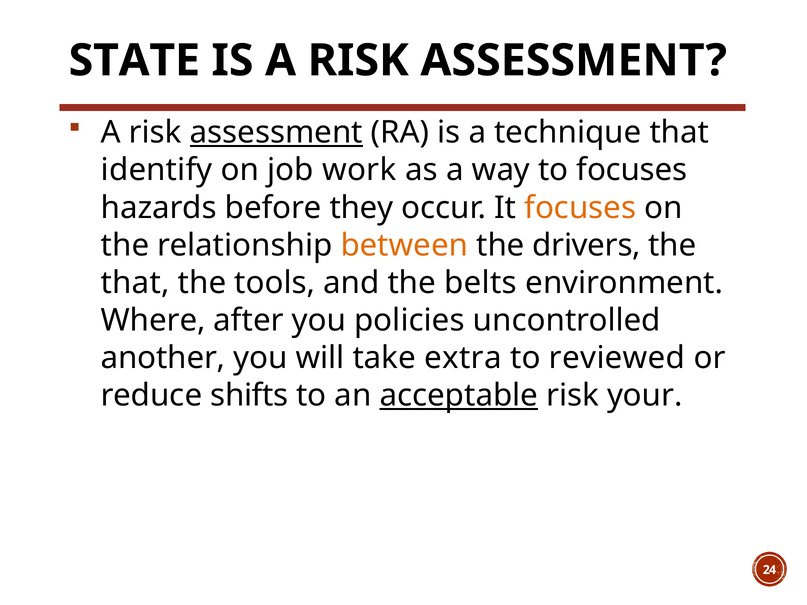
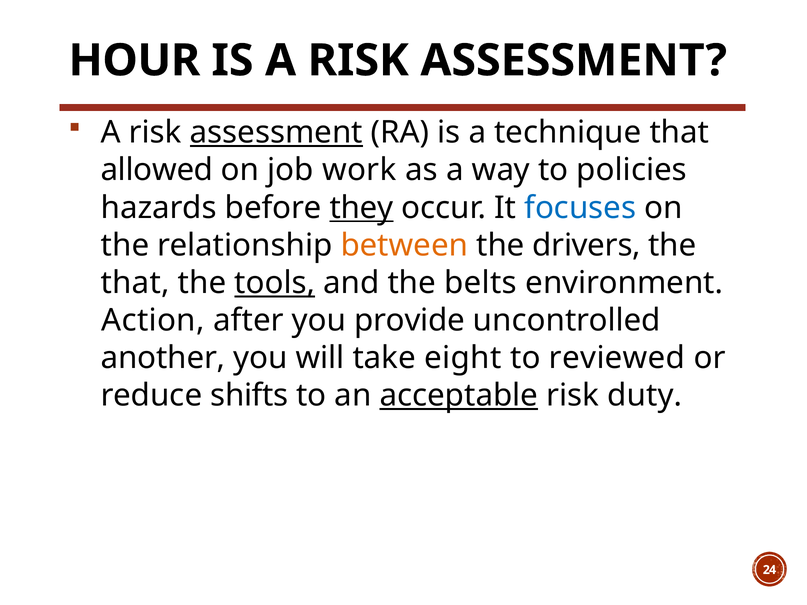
STATE: STATE -> HOUR (134, 61)
identify: identify -> allowed (157, 170)
to focuses: focuses -> policies (632, 170)
they underline: none -> present (362, 208)
focuses colour: orange -> blue (580, 208)
tools underline: none -> present (275, 283)
Where: Where -> Action (153, 321)
policies: policies -> provide (410, 321)
extra: extra -> eight (463, 358)
your: your -> duty (645, 396)
